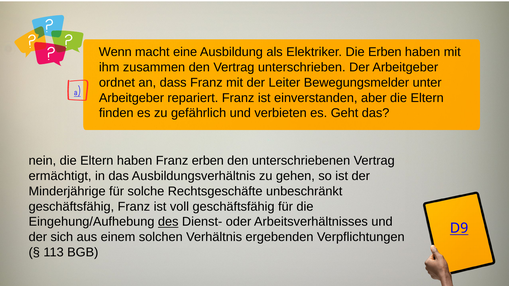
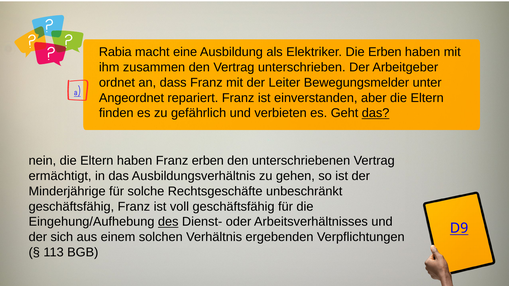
Wenn: Wenn -> Rabia (115, 52)
Arbeitgeber: Arbeitgeber -> Angeordnet (131, 98)
das underline: none -> present (376, 113)
